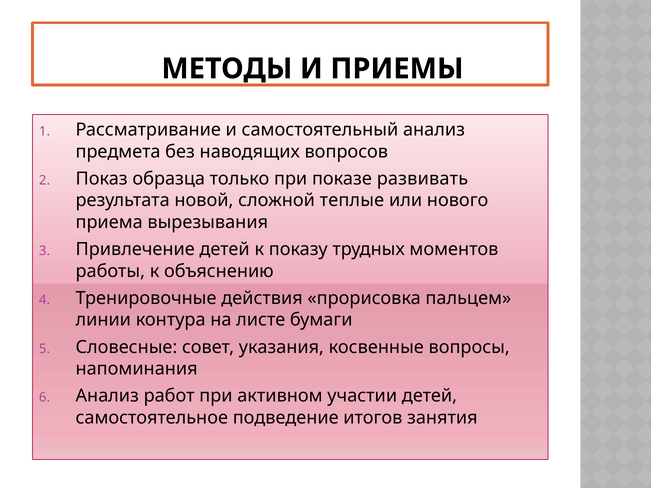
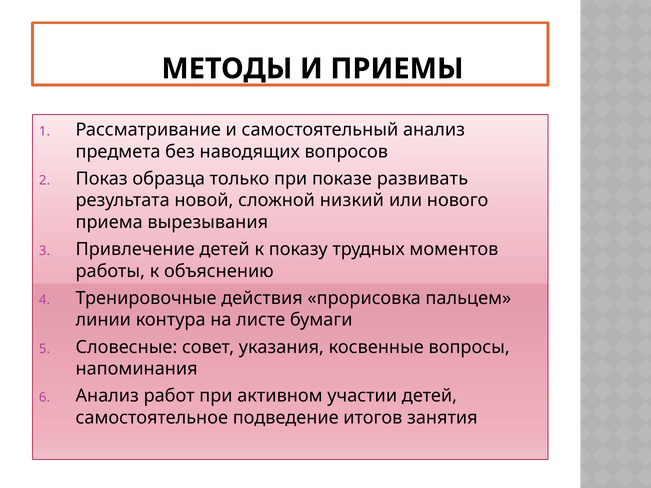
теплые: теплые -> низкий (352, 201)
